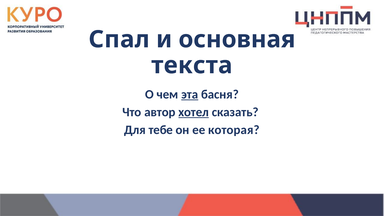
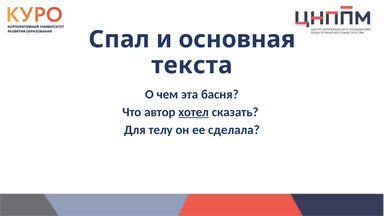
эта underline: present -> none (190, 94)
тебе: тебе -> телу (161, 130)
которая: которая -> сделала (234, 130)
